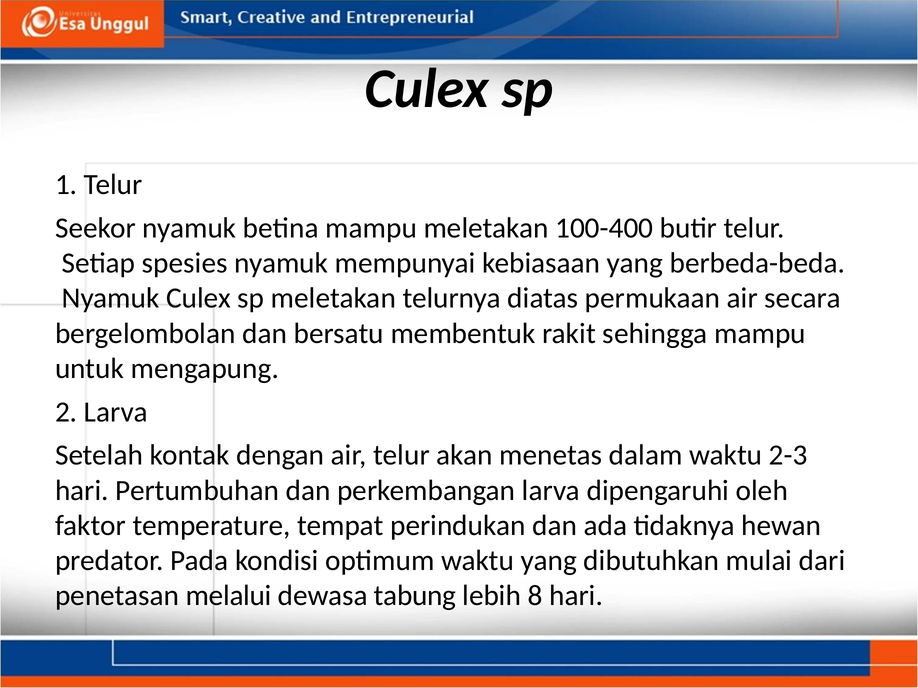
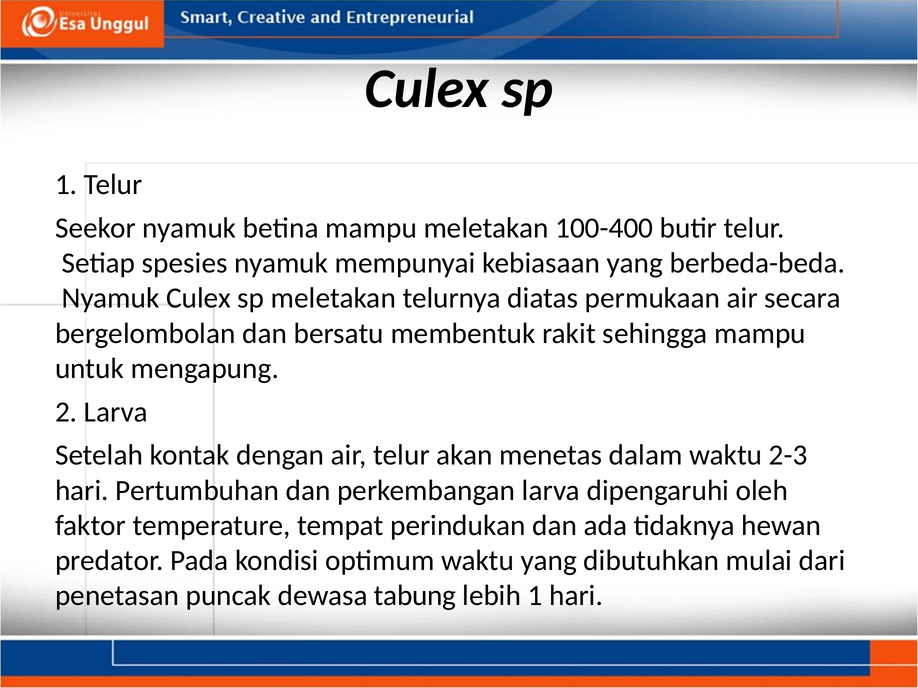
melalui: melalui -> puncak (229, 596)
lebih 8: 8 -> 1 (535, 596)
